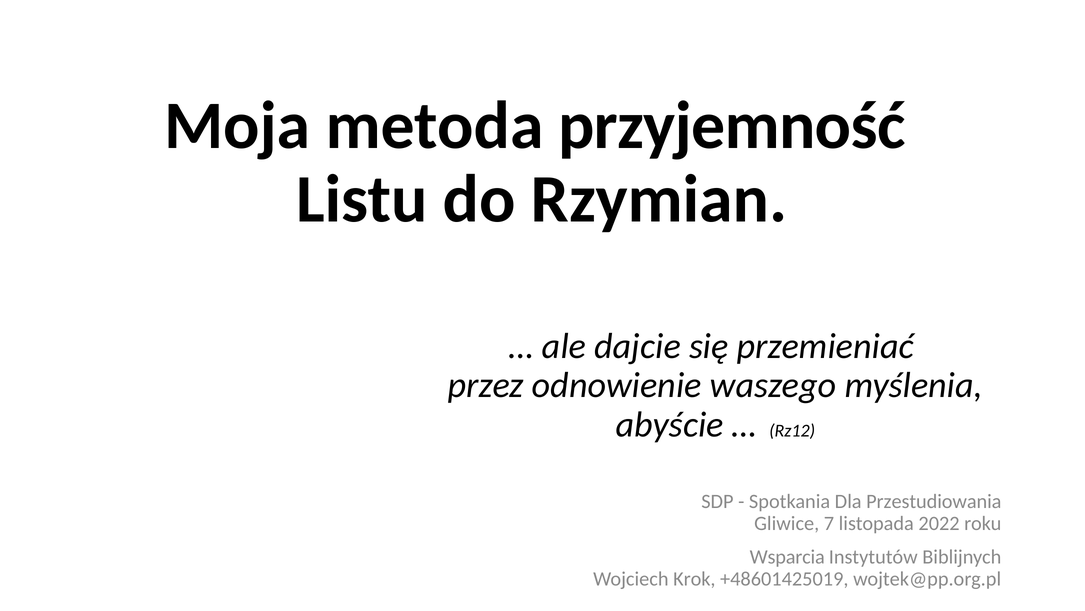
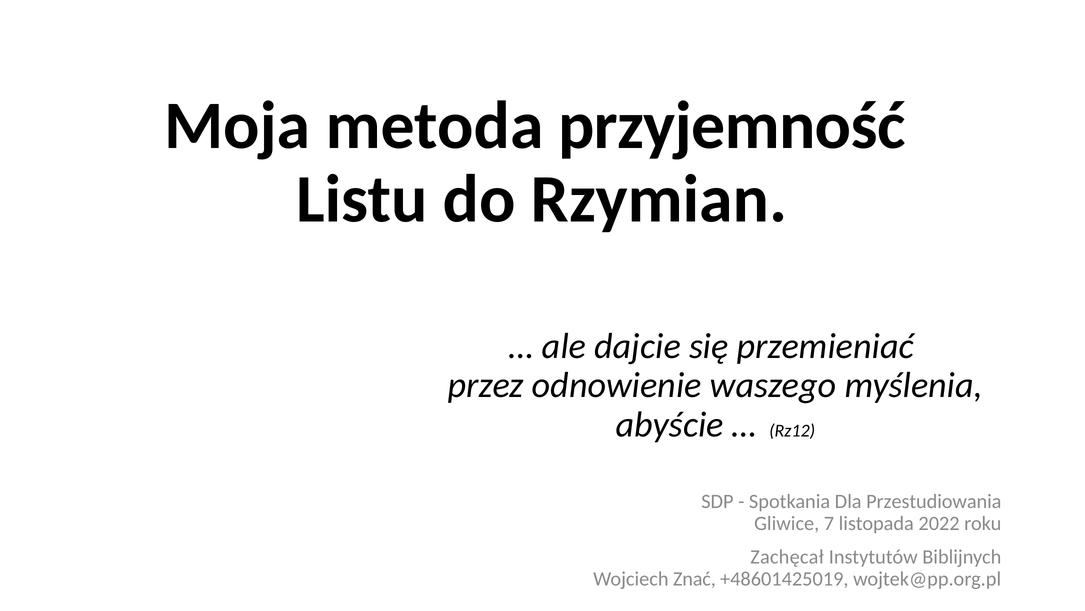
Wsparcia: Wsparcia -> Zachęcał (787, 556)
Krok: Krok -> Znać (694, 578)
